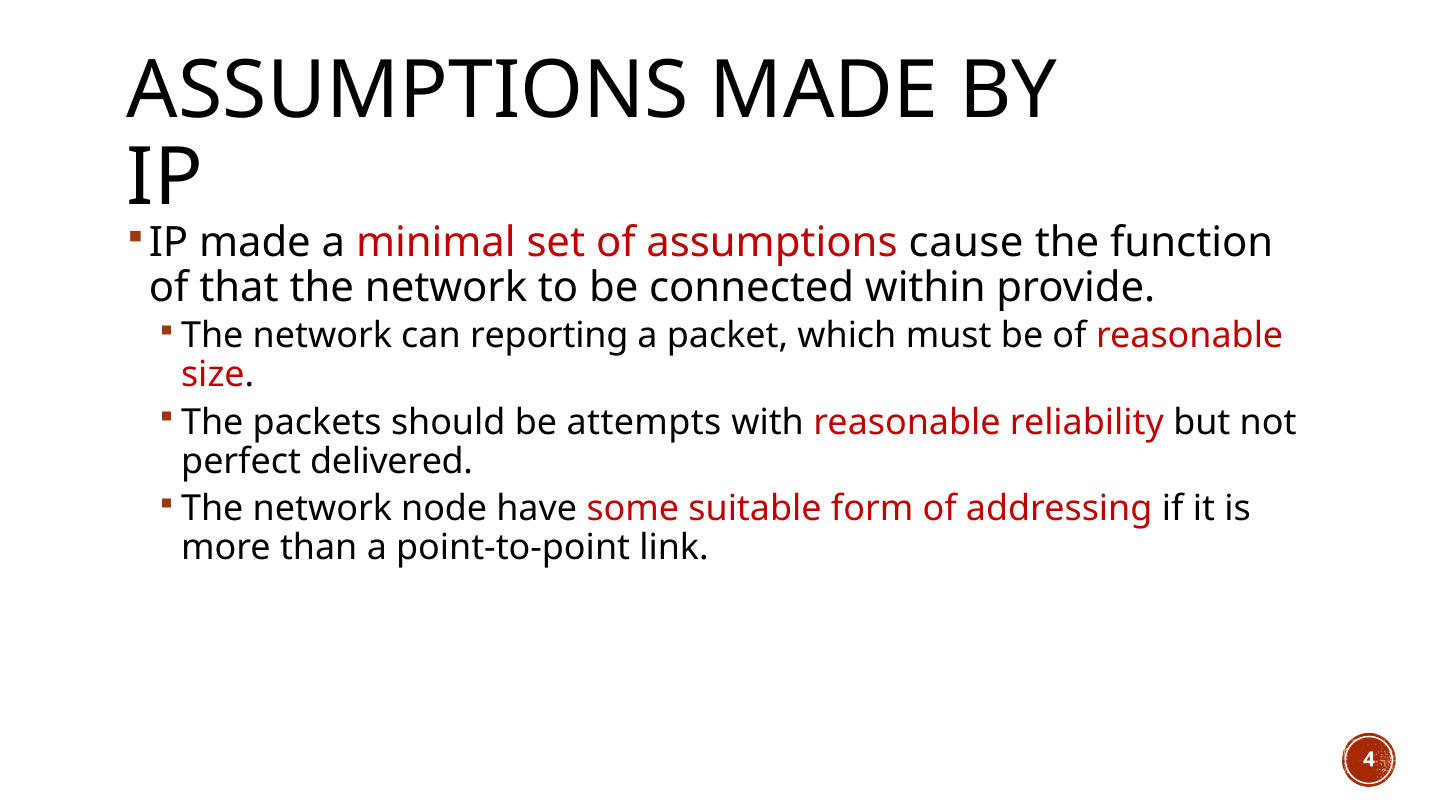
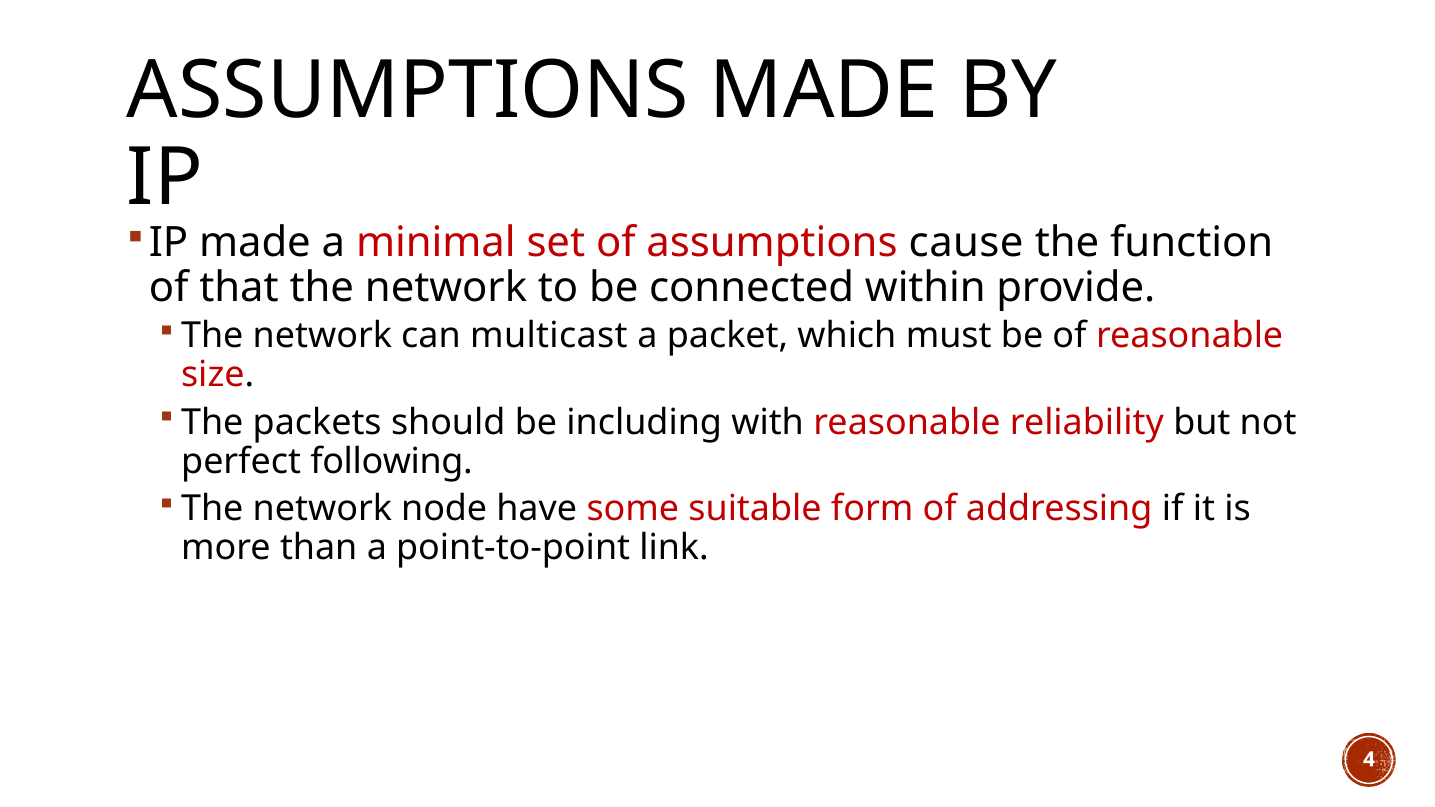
reporting: reporting -> multicast (549, 336)
attempts: attempts -> including (644, 423)
delivered: delivered -> following (392, 461)
